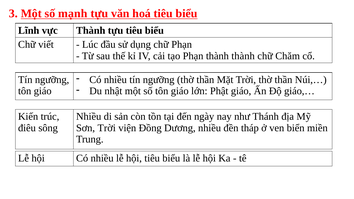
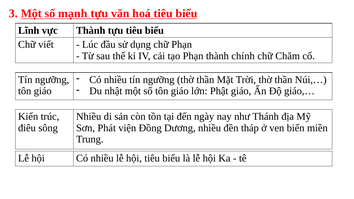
thành thành: thành -> chính (243, 56)
Sơn Trời: Trời -> Phát (107, 128)
